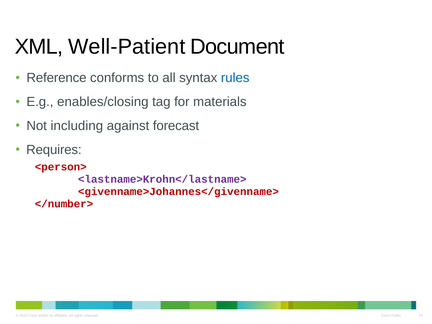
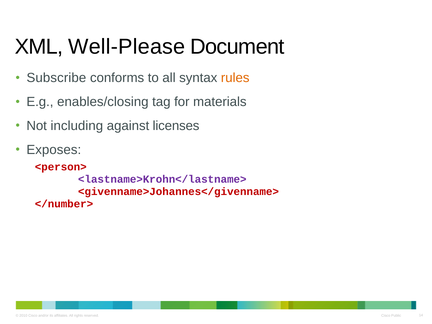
Well-Patient: Well-Patient -> Well-Please (127, 47)
Reference: Reference -> Subscribe (56, 78)
rules colour: blue -> orange (235, 78)
forecast: forecast -> licenses (176, 126)
Requires: Requires -> Exposes (54, 150)
